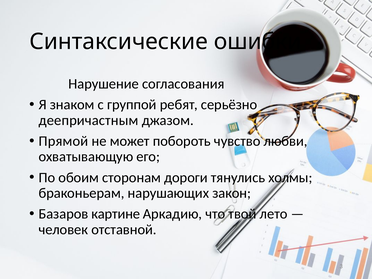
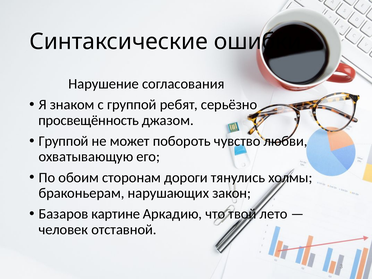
деепричастным: деепричастным -> просвещённость (89, 120)
Прямой: Прямой -> Группой (64, 141)
